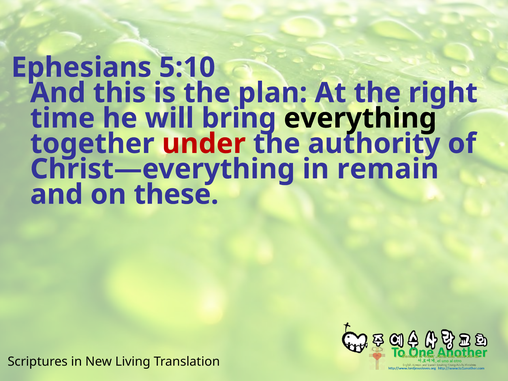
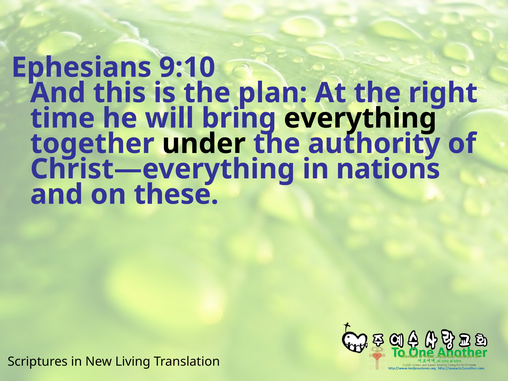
5:10: 5:10 -> 9:10 (187, 67)
under colour: red -> black (204, 144)
remain: remain -> nations (388, 169)
